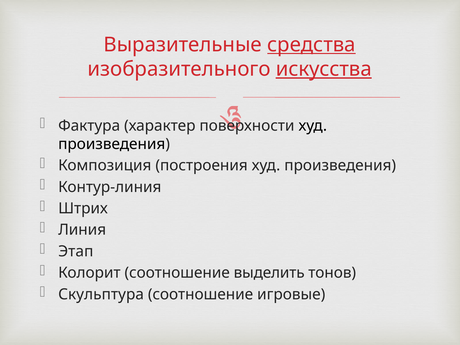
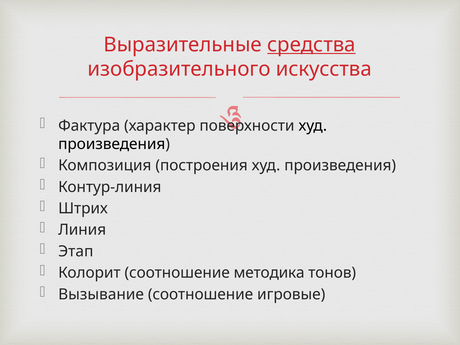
искусства underline: present -> none (324, 69)
выделить: выделить -> методика (269, 273)
Скульптура: Скульптура -> Вызывание (101, 294)
